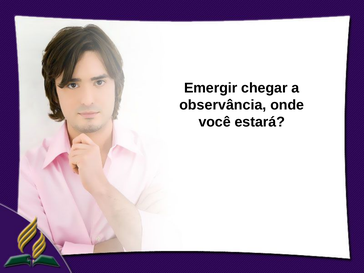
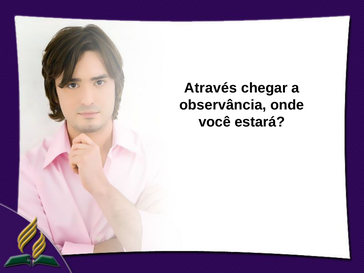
Emergir: Emergir -> Através (211, 88)
